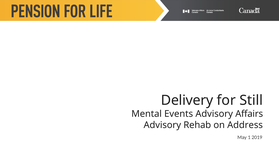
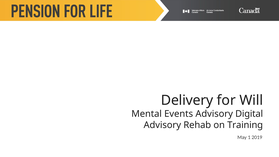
Still: Still -> Will (251, 100)
Affairs: Affairs -> Digital (249, 114)
Address: Address -> Training (245, 125)
